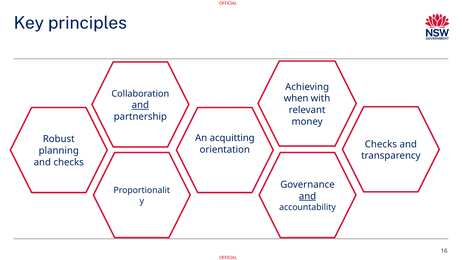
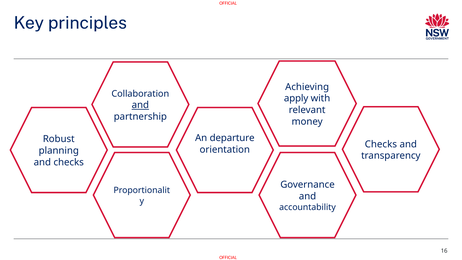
when: when -> apply (296, 98)
acquitting: acquitting -> departure (232, 138)
and underline: present -> none (308, 196)
